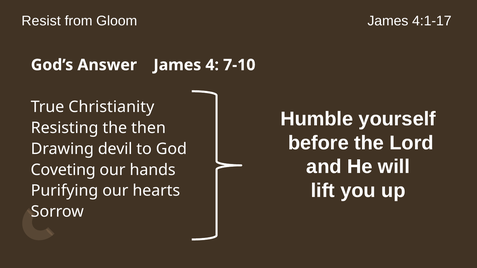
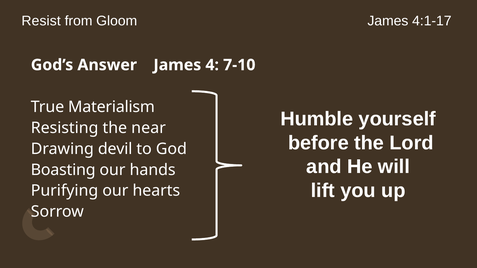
Christianity: Christianity -> Materialism (111, 107)
then: then -> near (149, 128)
Coveting: Coveting -> Boasting (63, 170)
